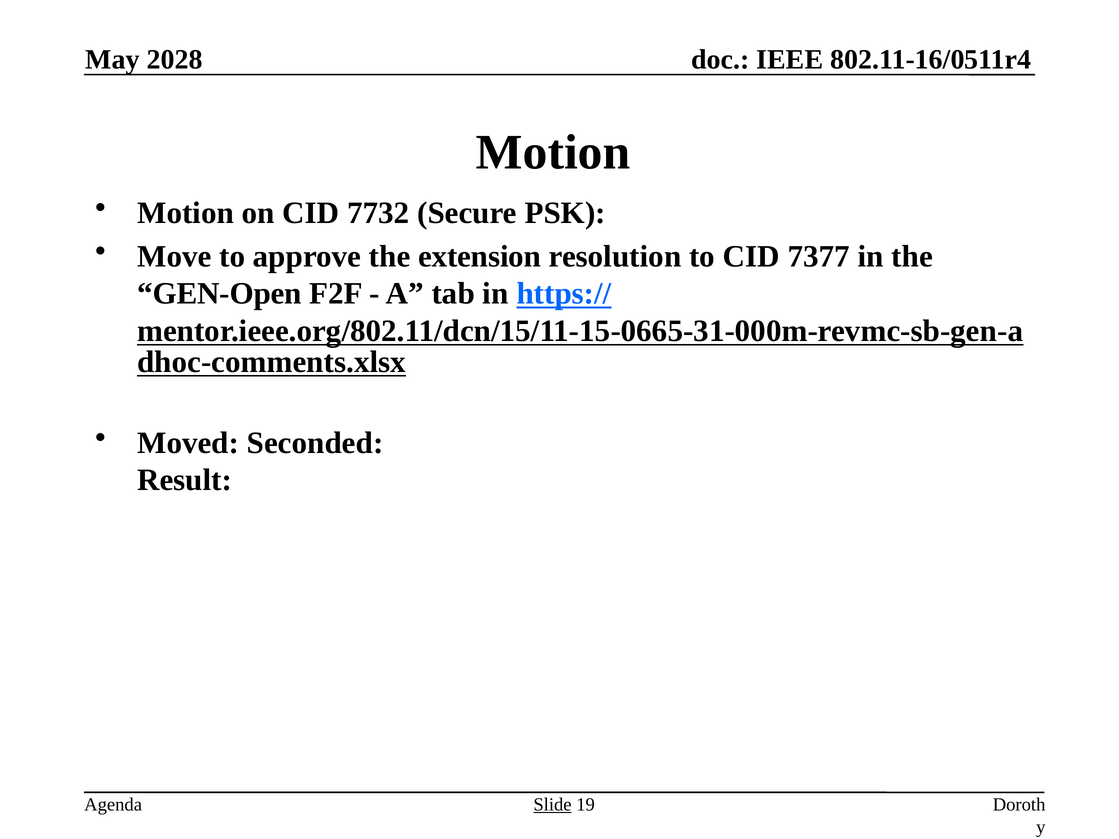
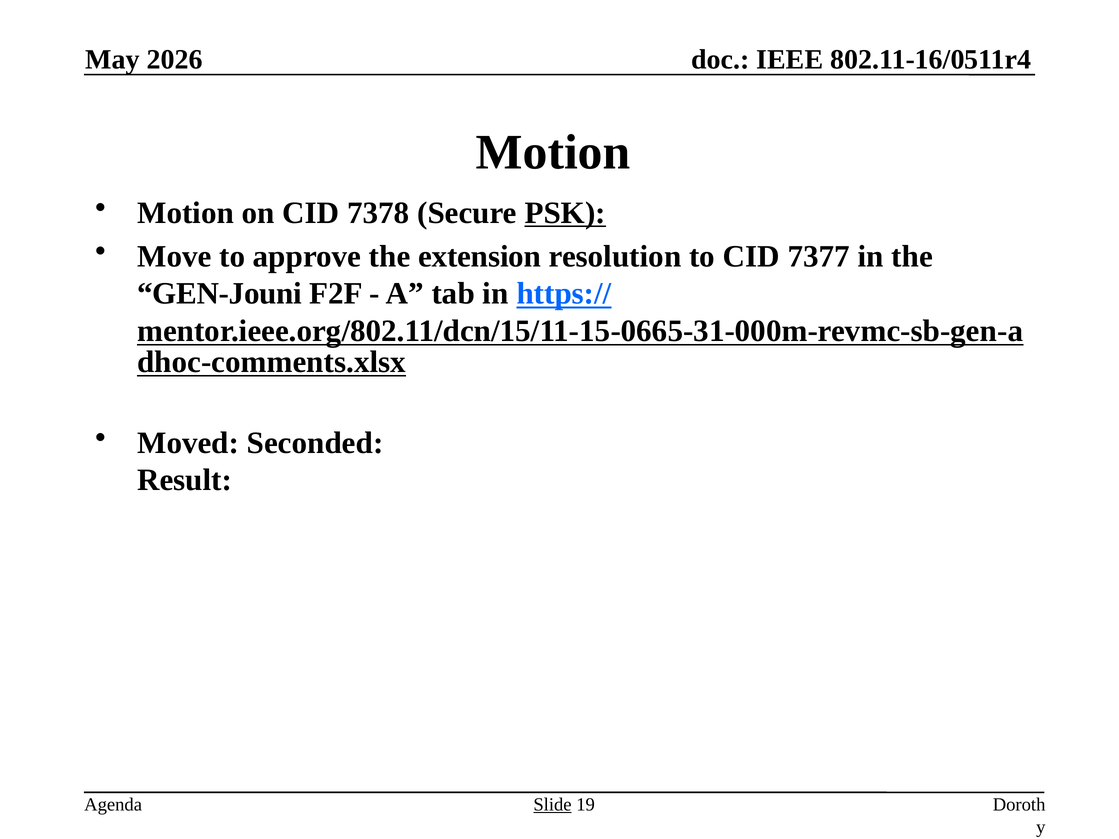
2028: 2028 -> 2026 (175, 60)
7732: 7732 -> 7378 (378, 213)
PSK underline: none -> present (565, 213)
GEN-Open: GEN-Open -> GEN-Jouni (219, 294)
